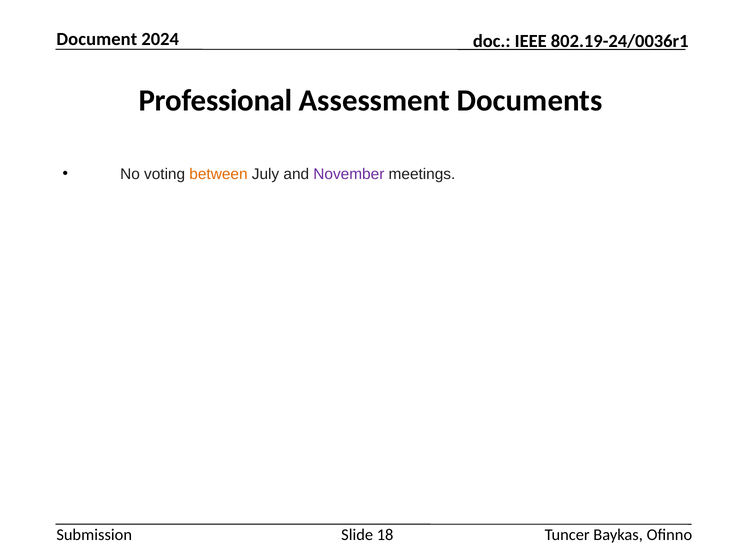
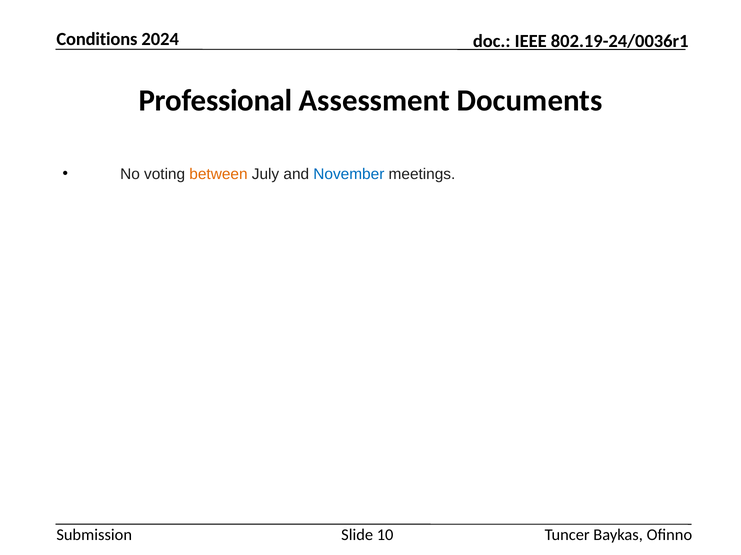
Document: Document -> Conditions (97, 39)
November colour: purple -> blue (349, 174)
18: 18 -> 10 (385, 536)
